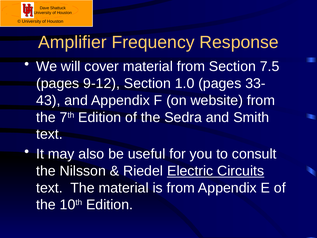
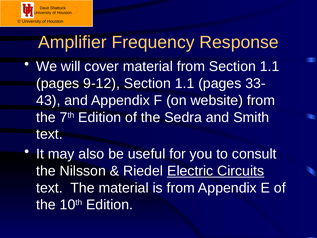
from Section 7.5: 7.5 -> 1.1 (270, 67)
9-12 Section 1.0: 1.0 -> 1.1 (185, 83)
